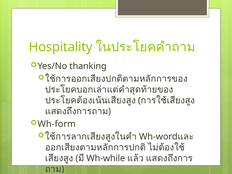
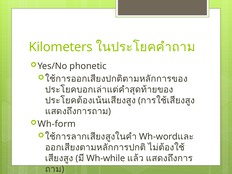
Hospitality: Hospitality -> Kilometers (61, 47)
thanking: thanking -> phonetic (88, 66)
